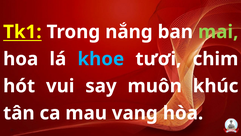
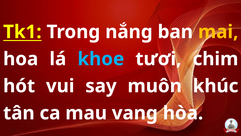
mai colour: light green -> yellow (218, 32)
